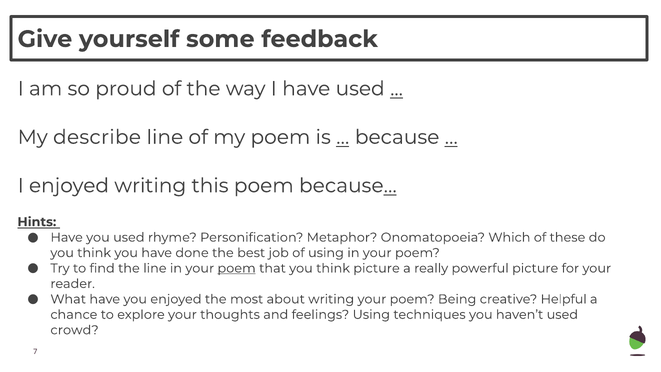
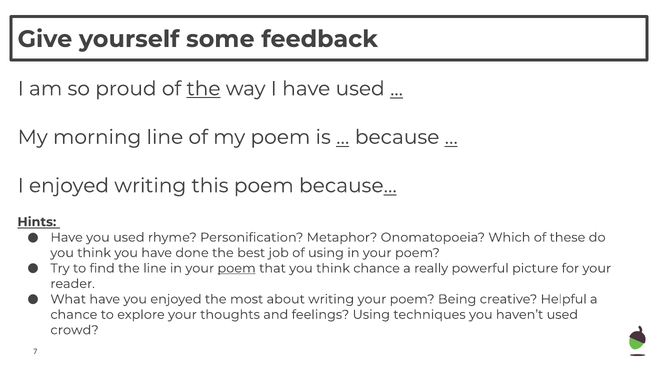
the underline: none -> present (204, 89)
describe: describe -> morning (97, 137)
think picture: picture -> chance (377, 268)
